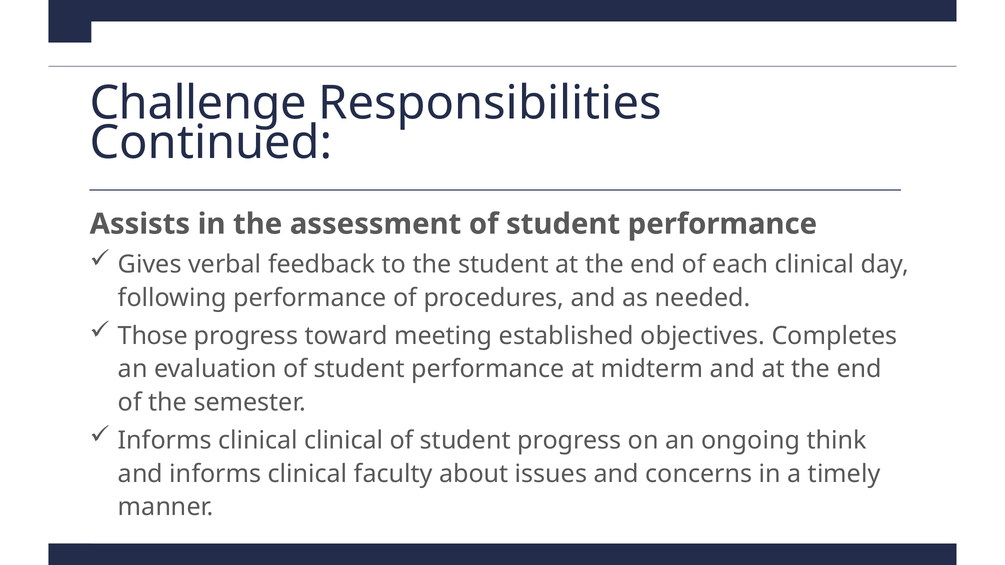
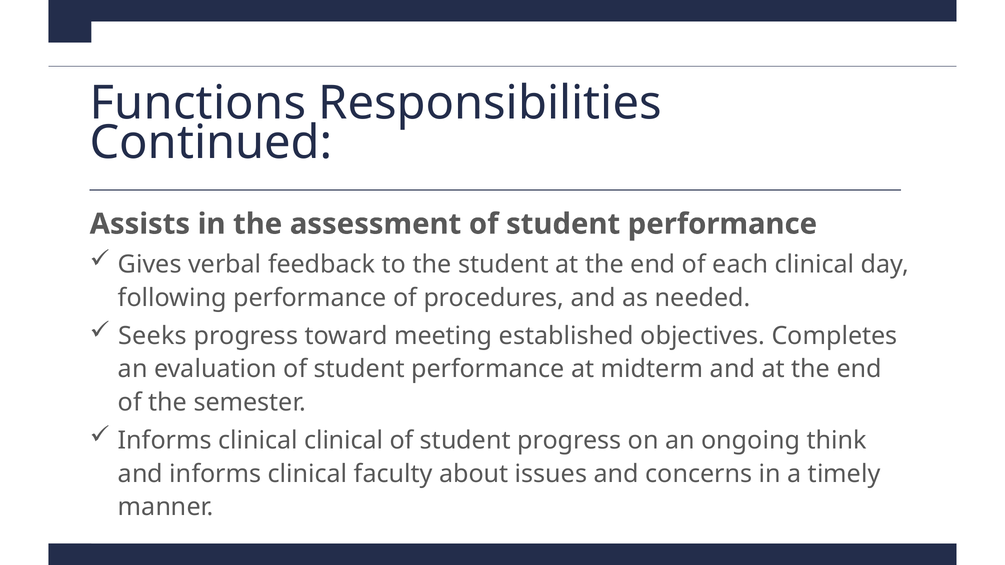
Challenge: Challenge -> Functions (198, 103)
Those: Those -> Seeks (153, 336)
